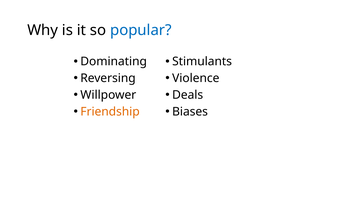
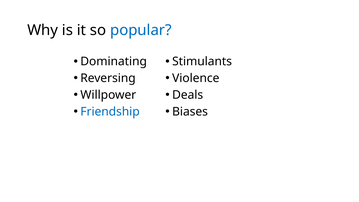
Friendship colour: orange -> blue (110, 112)
